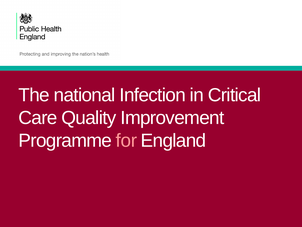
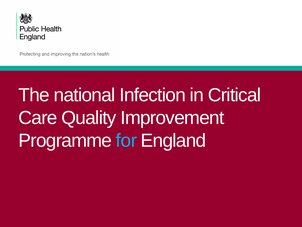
for colour: pink -> light blue (126, 140)
